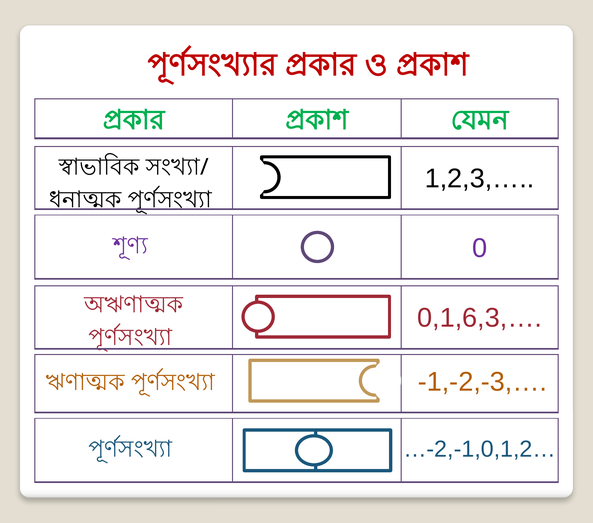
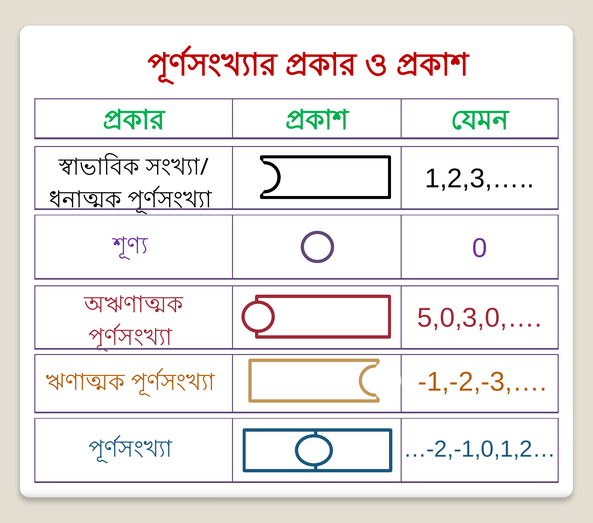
0,1,6,3,…: 0,1,6,3,… -> 5,0,3,0,… (480, 318)
